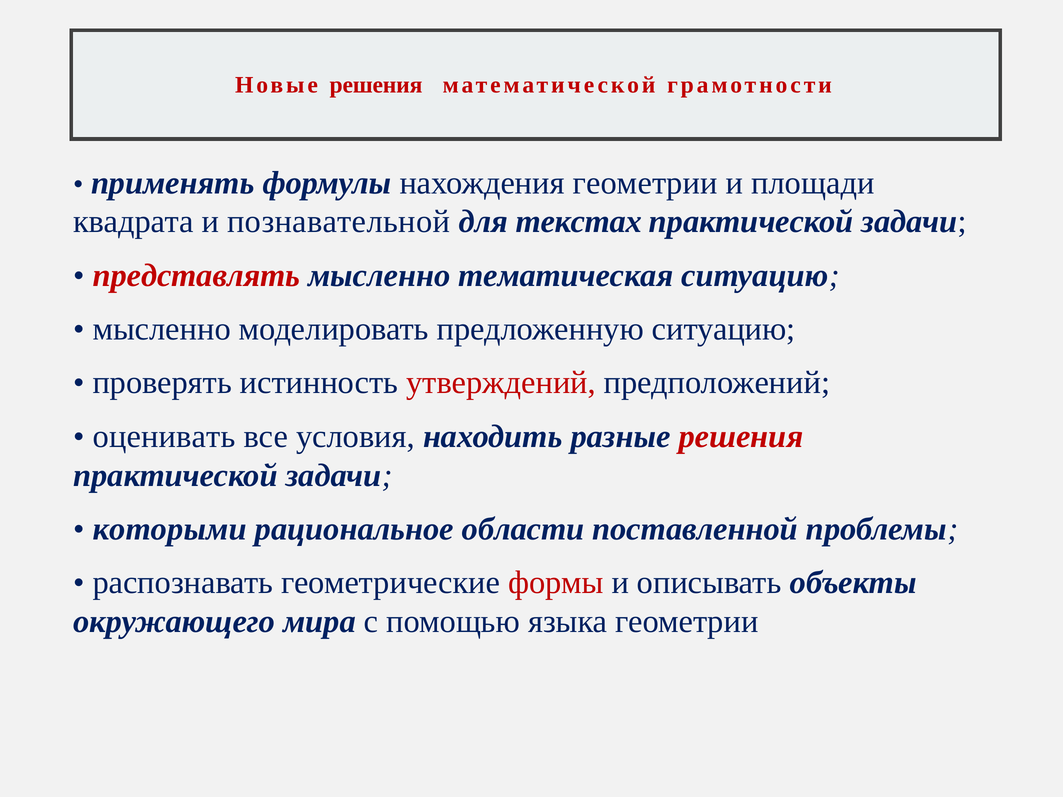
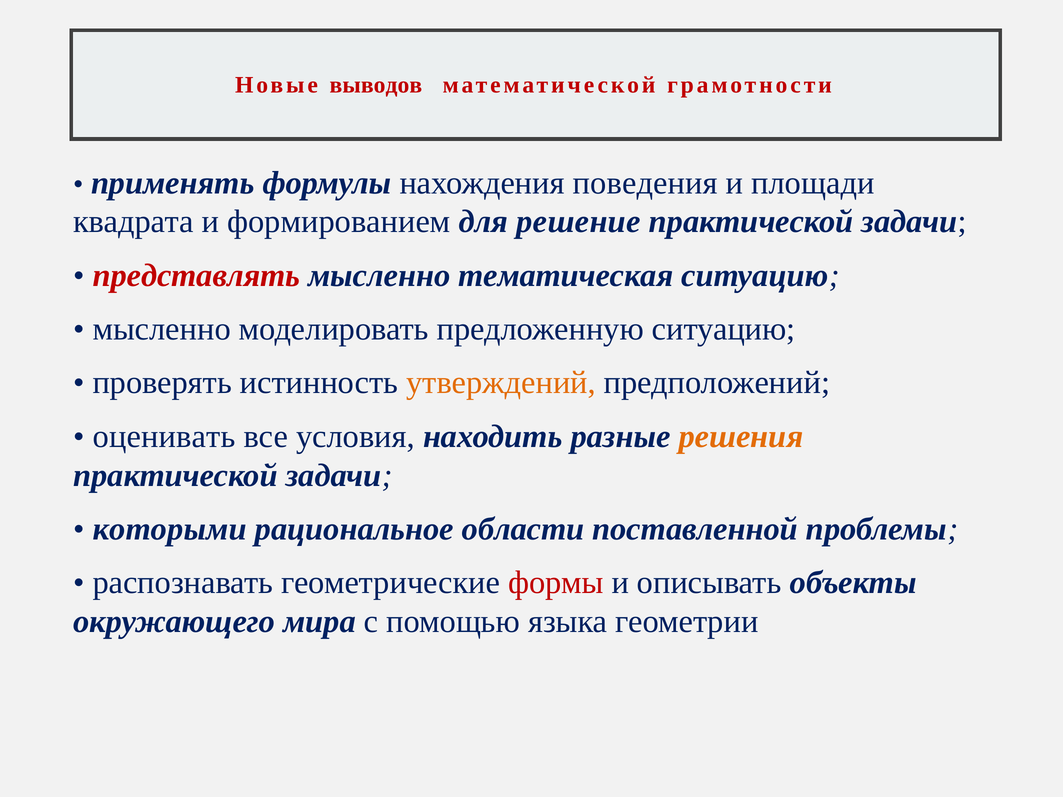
Новые решения: решения -> выводов (376, 85)
нахождения геометрии: геометрии -> поведения (645, 183)
познавательной: познавательной -> формированием (339, 222)
текстах: текстах -> решение (578, 222)
утверждений colour: red -> orange (501, 383)
решения colour: red -> orange (741, 437)
